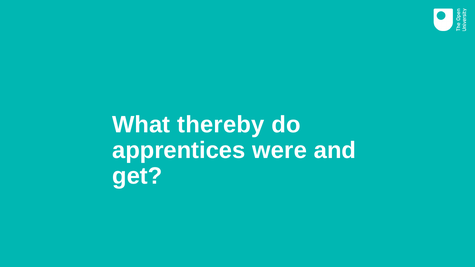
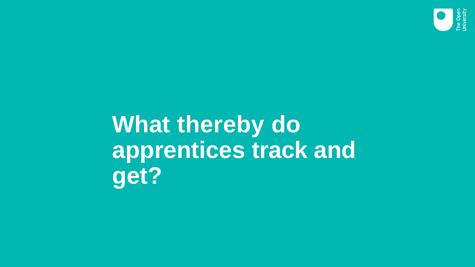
were: were -> track (280, 151)
